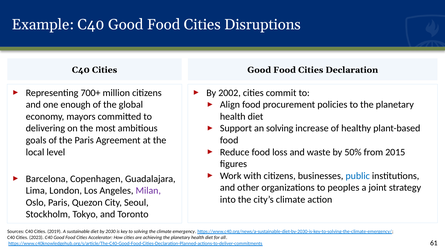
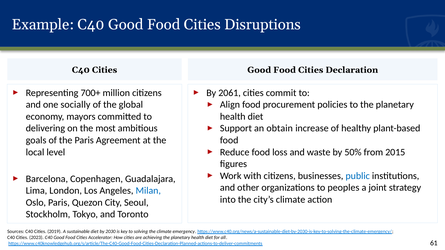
2002: 2002 -> 2061 (230, 93)
enough: enough -> socially (75, 105)
an solving: solving -> obtain (280, 129)
Milan colour: purple -> blue (148, 191)
